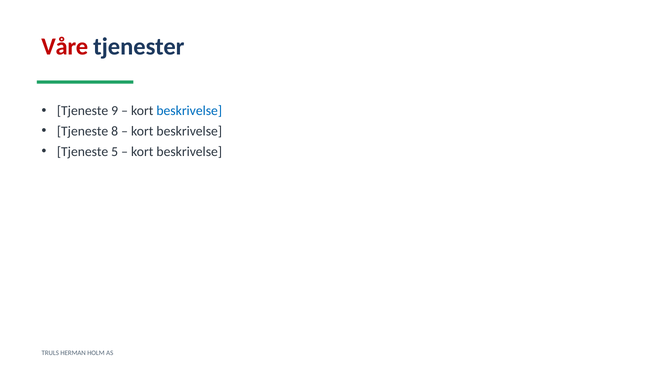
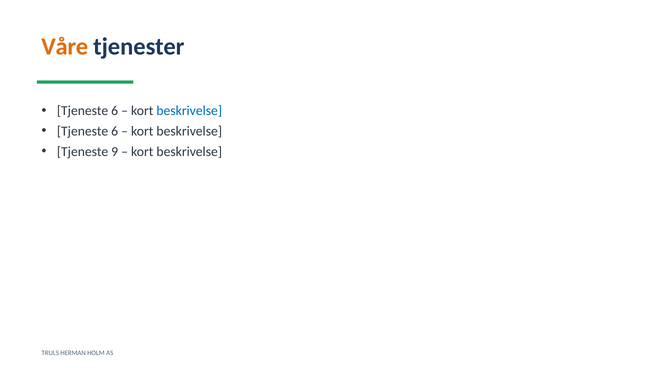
Våre colour: red -> orange (65, 47)
9: 9 -> 6 (115, 111)
8: 8 -> 6 (115, 131)
5: 5 -> 9 (115, 152)
